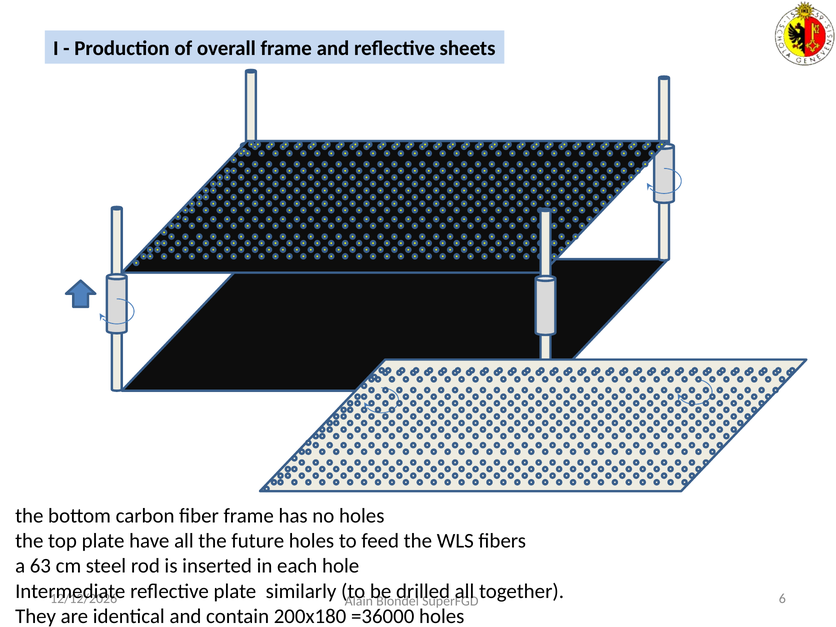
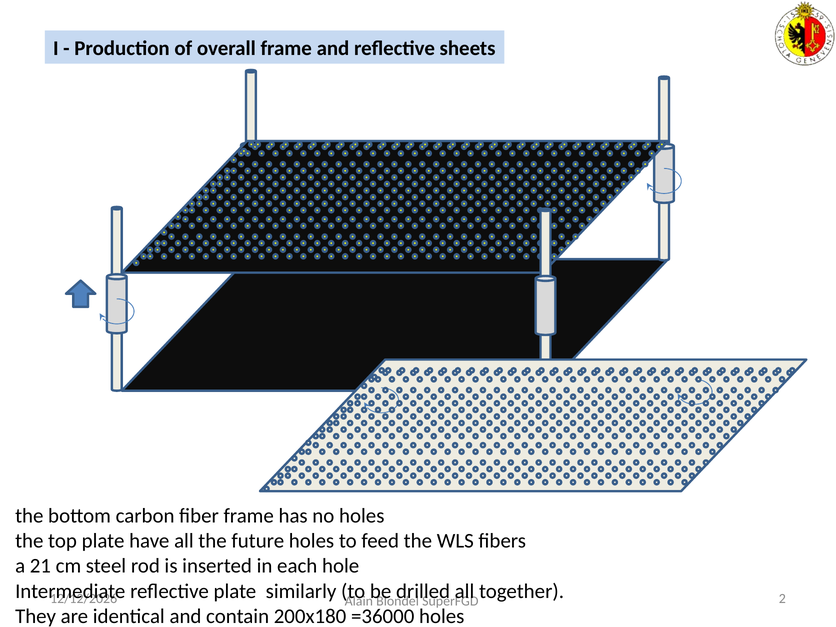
63: 63 -> 21 (40, 566)
6: 6 -> 2 (782, 599)
